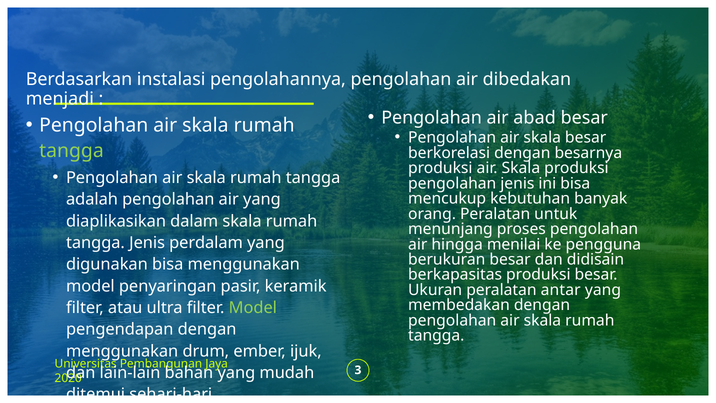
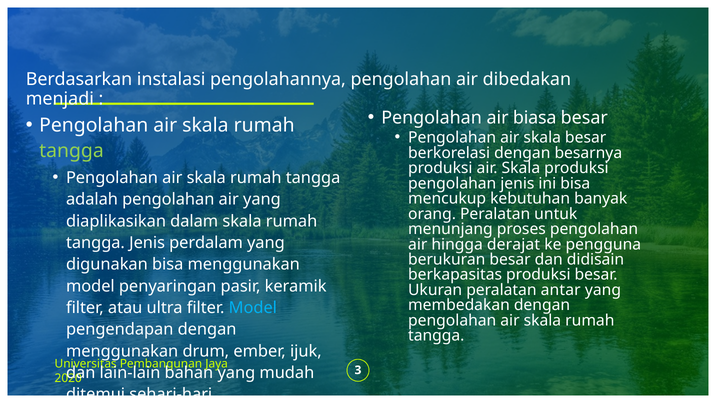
abad: abad -> biasa (535, 118)
menilai: menilai -> derajat (514, 244)
Model colour: light green -> light blue (253, 308)
